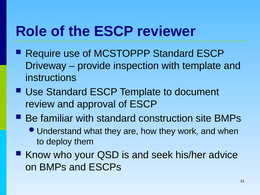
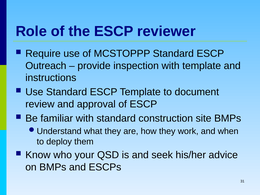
Driveway: Driveway -> Outreach (46, 66)
